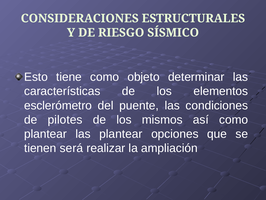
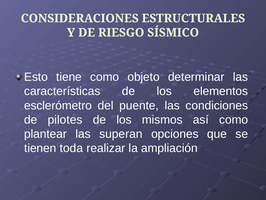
las plantear: plantear -> superan (121, 134)
será: será -> toda (71, 148)
